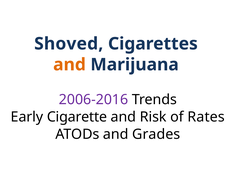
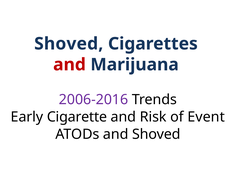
and colour: orange -> red (69, 65)
Rates: Rates -> Event (206, 117)
and Grades: Grades -> Shoved (156, 134)
